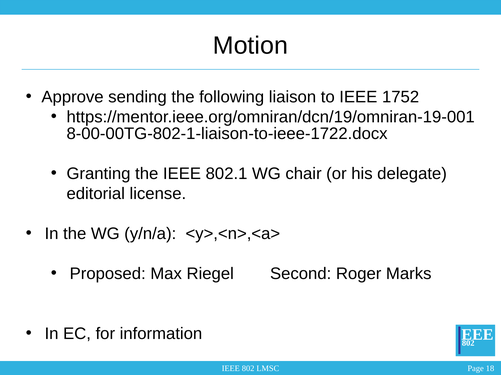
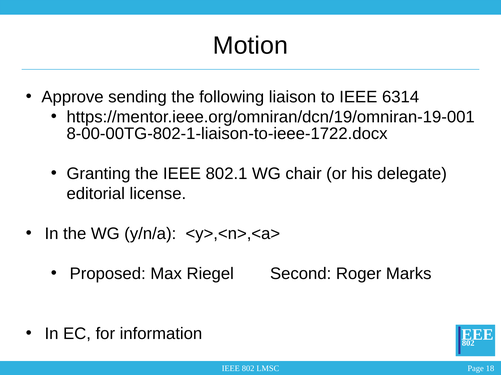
1752: 1752 -> 6314 (401, 97)
